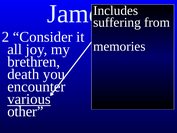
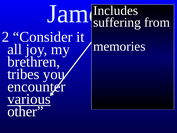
death: death -> tribes (23, 74)
